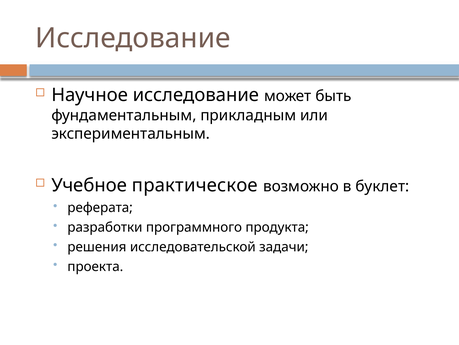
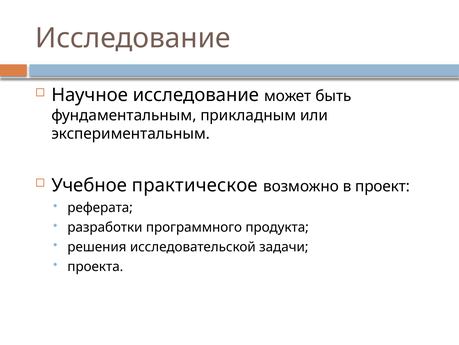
буклет: буклет -> проект (383, 186)
